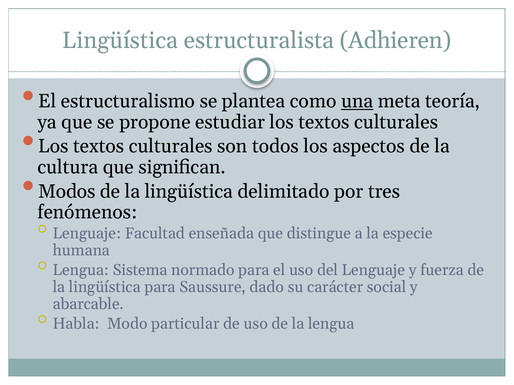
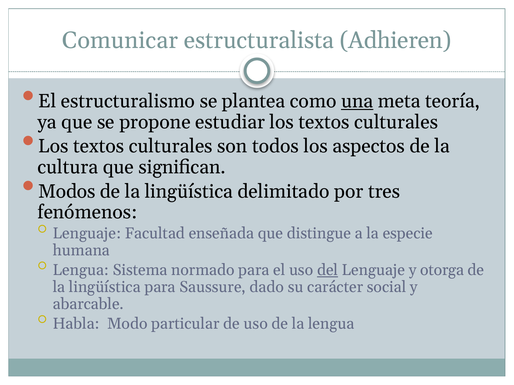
Lingüística: Lingüística -> Comunicar (120, 40)
del underline: none -> present (328, 270)
fuerza: fuerza -> otorga (442, 270)
